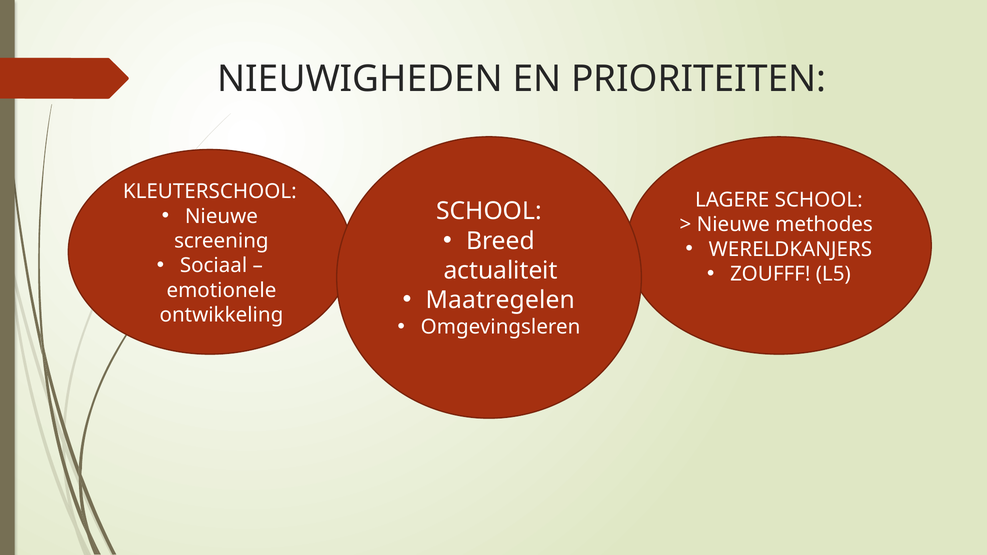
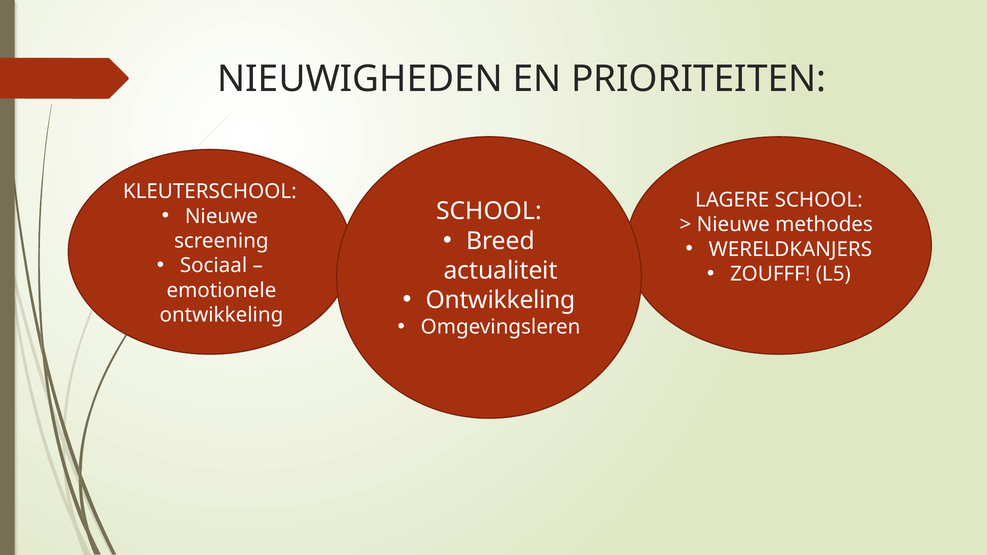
Maatregelen: Maatregelen -> Ontwikkeling (501, 300)
